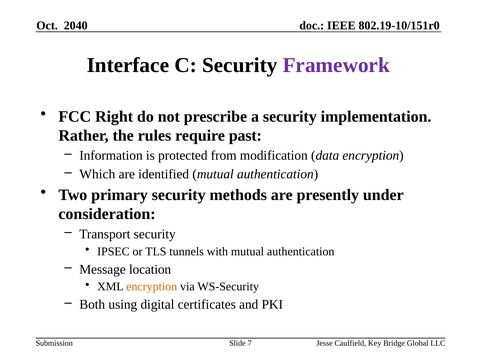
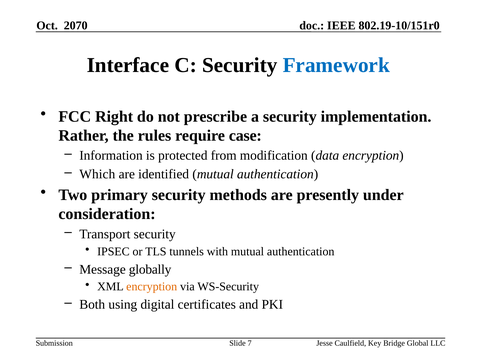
2040: 2040 -> 2070 (76, 25)
Framework colour: purple -> blue (336, 65)
past: past -> case (245, 135)
location: location -> globally (150, 269)
